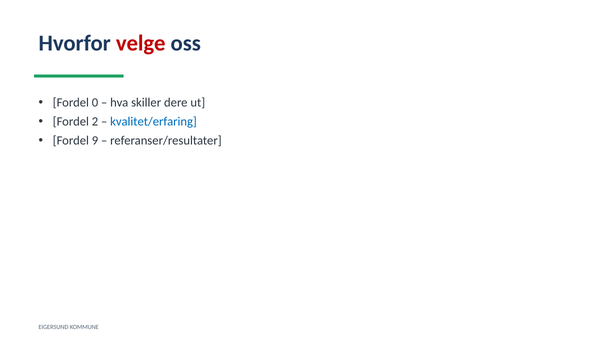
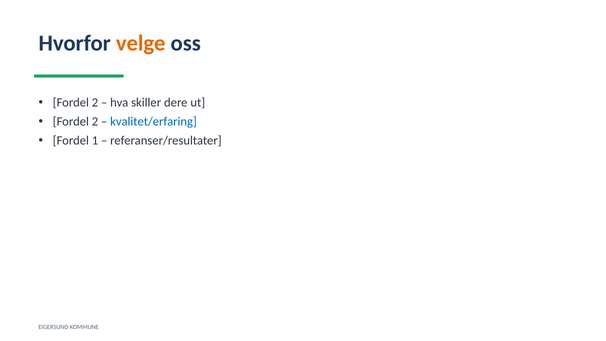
velge colour: red -> orange (141, 43)
0: 0 -> 2 (95, 103)
9: 9 -> 1 (95, 141)
